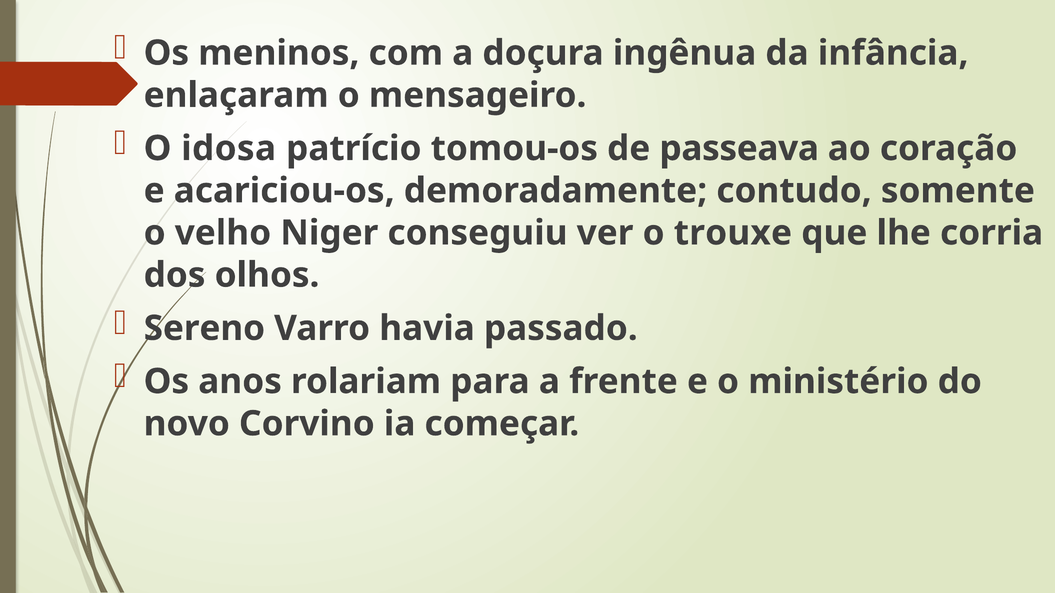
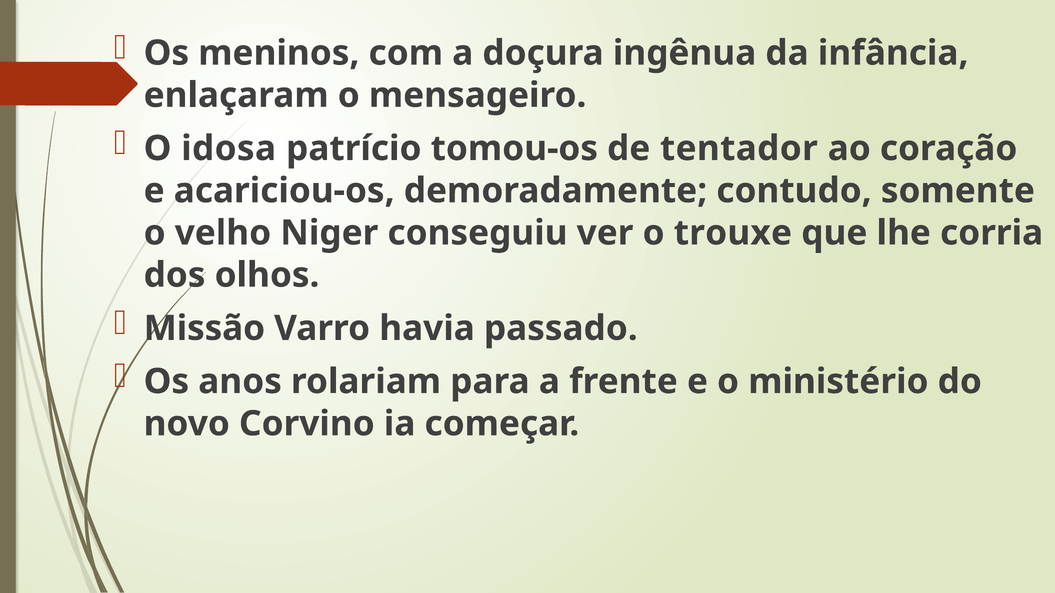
passeava: passeava -> tentador (739, 149)
Sereno: Sereno -> Missão (204, 329)
